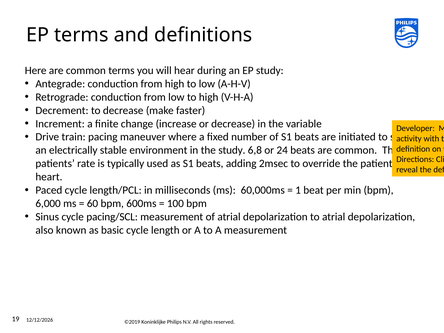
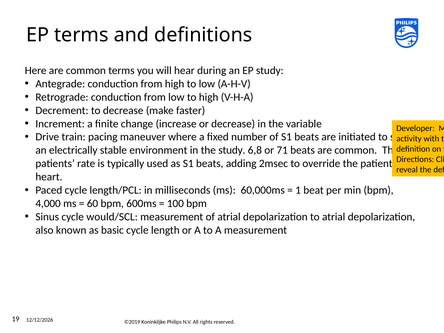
24: 24 -> 71 (282, 150)
6,000: 6,000 -> 4,000 (48, 204)
pacing/SCL: pacing/SCL -> would/SCL (112, 217)
